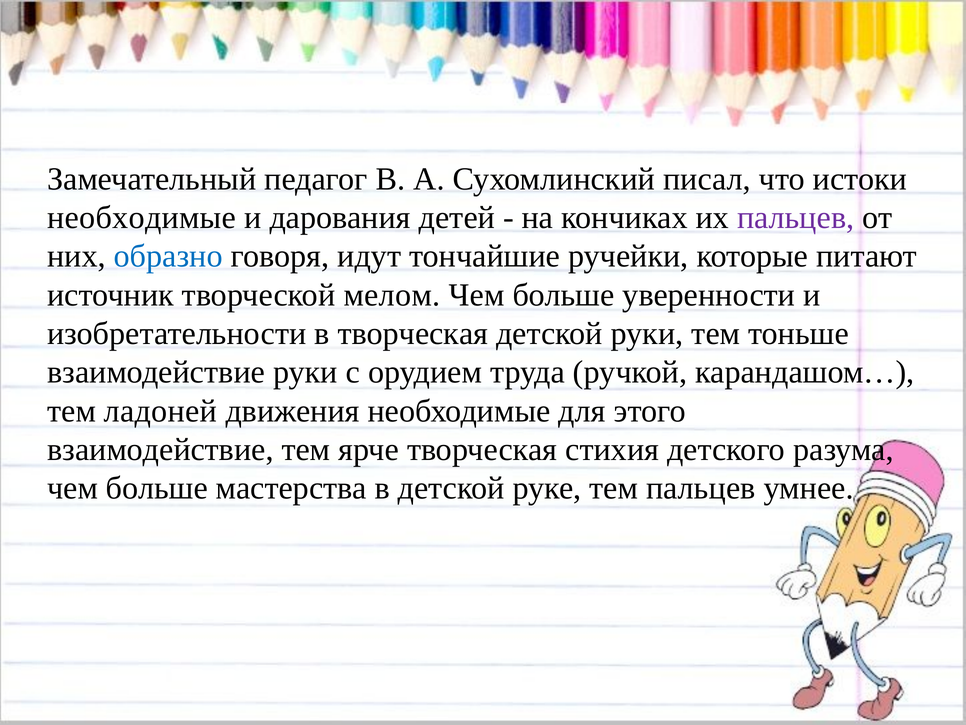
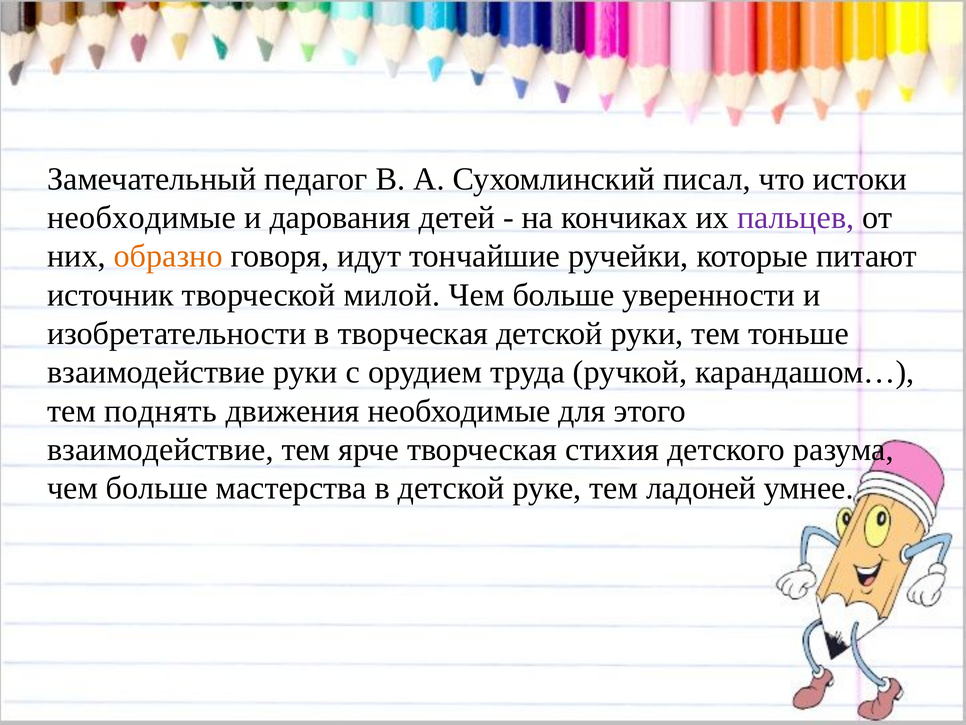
образно colour: blue -> orange (168, 256)
мелом: мелом -> милой (392, 295)
ладоней: ладоней -> поднять (161, 411)
тем пальцев: пальцев -> ладоней (701, 488)
